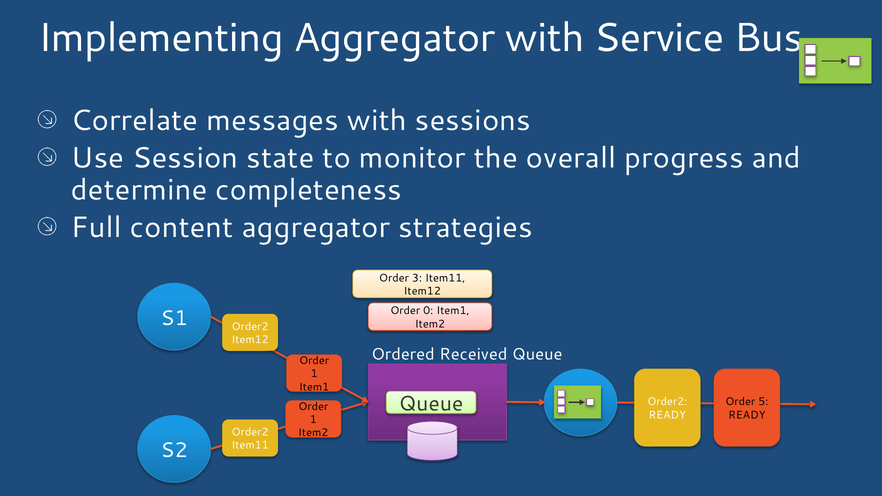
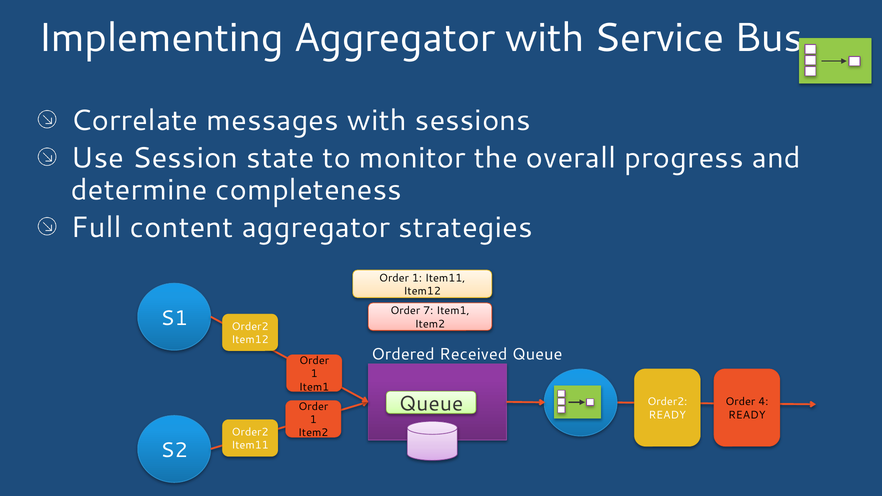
3: 3 -> 1 (417, 278)
0: 0 -> 7 (428, 311)
5: 5 -> 4 (763, 402)
